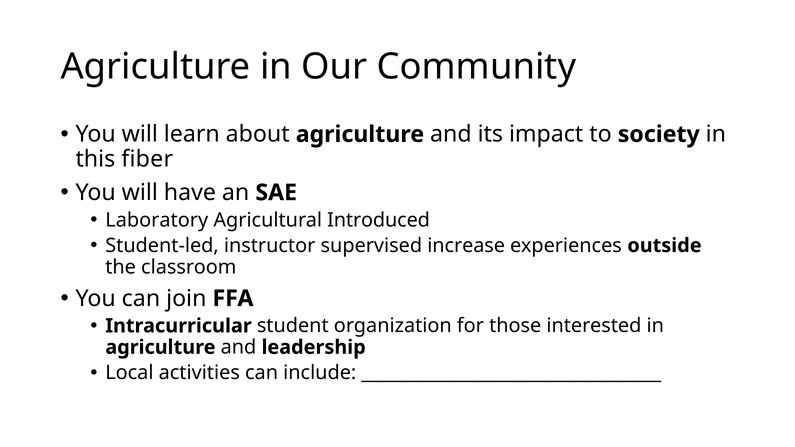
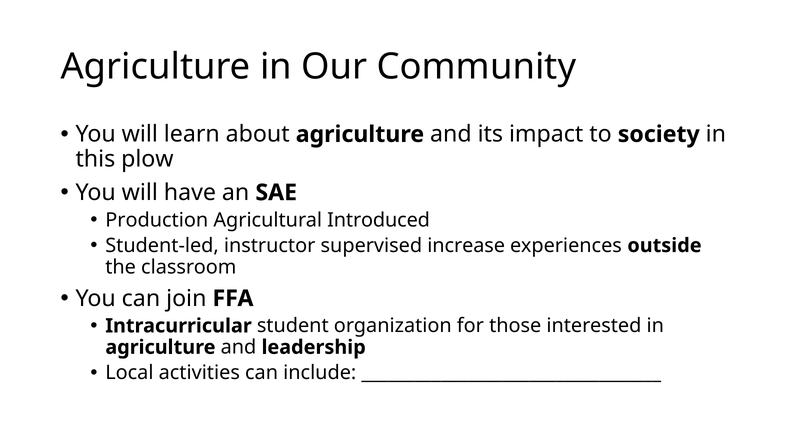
fiber: fiber -> plow (147, 159)
Laboratory: Laboratory -> Production (157, 220)
